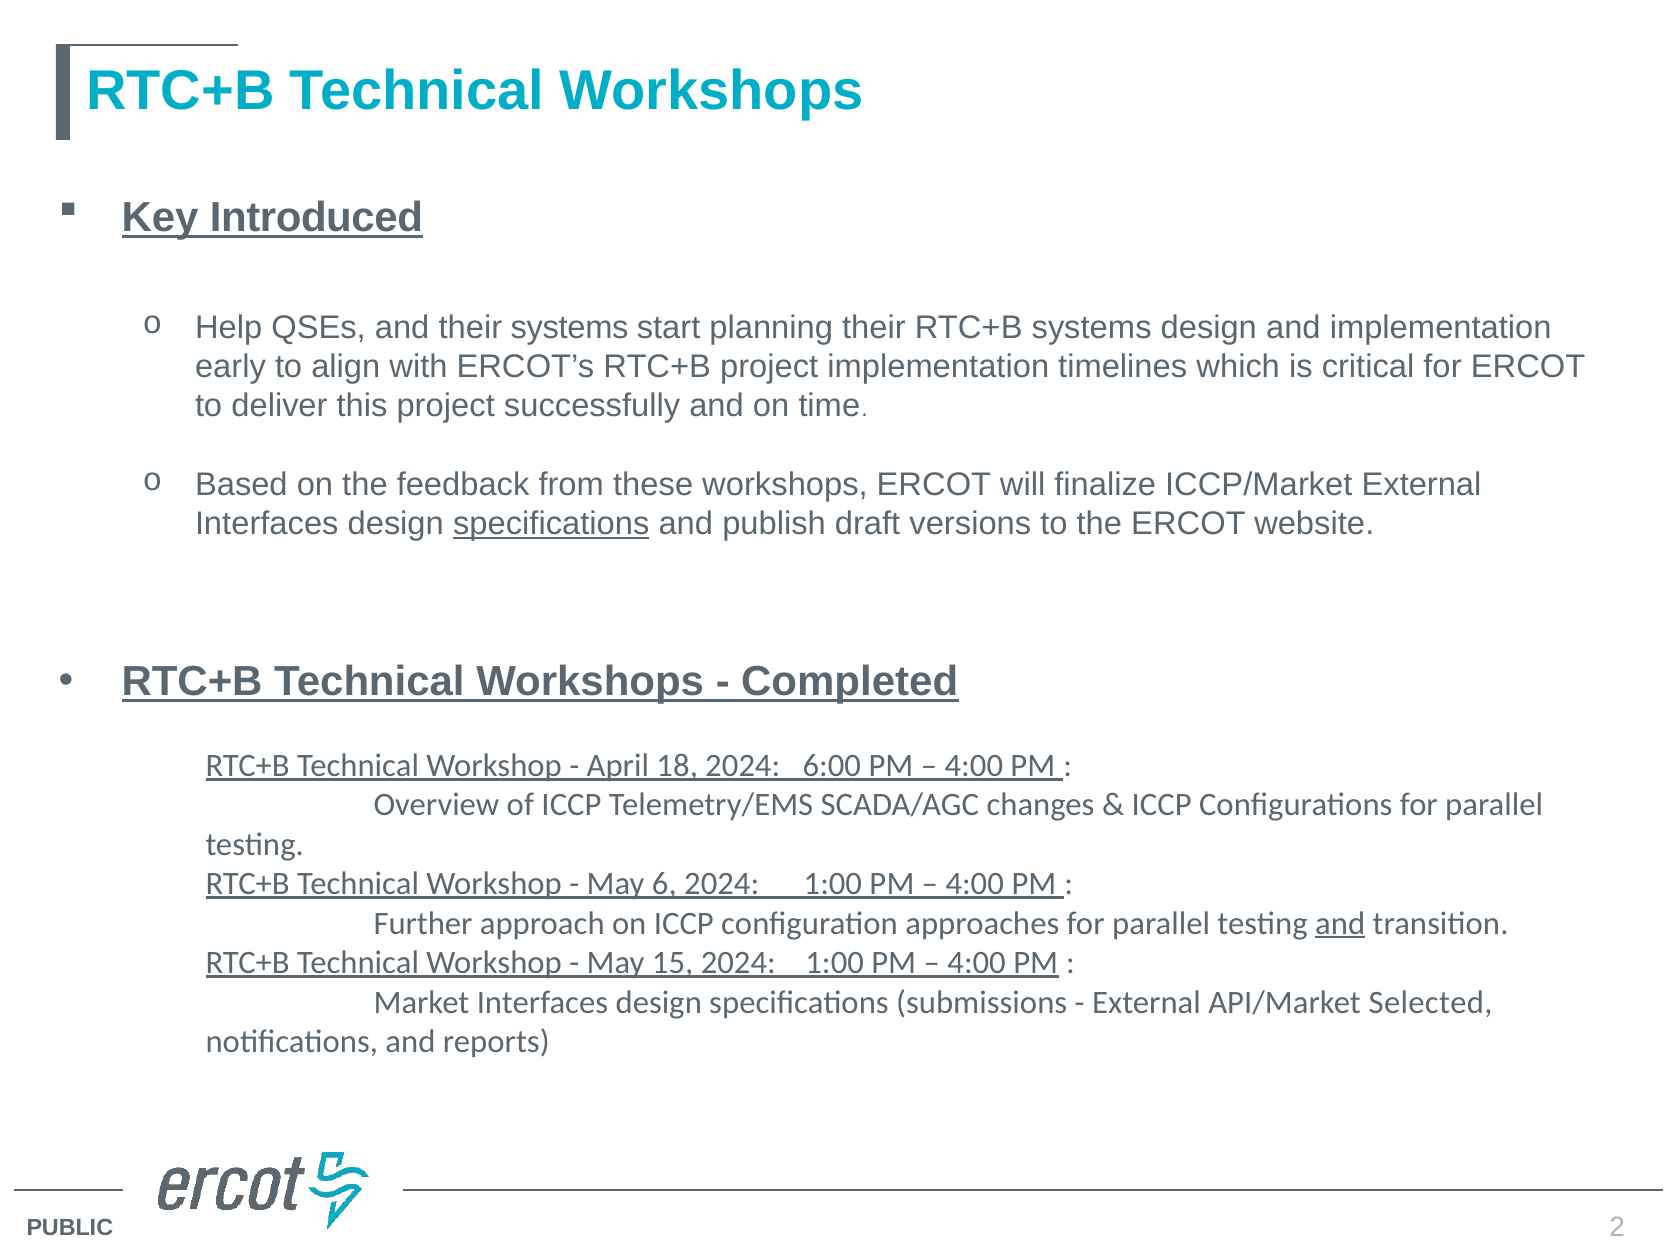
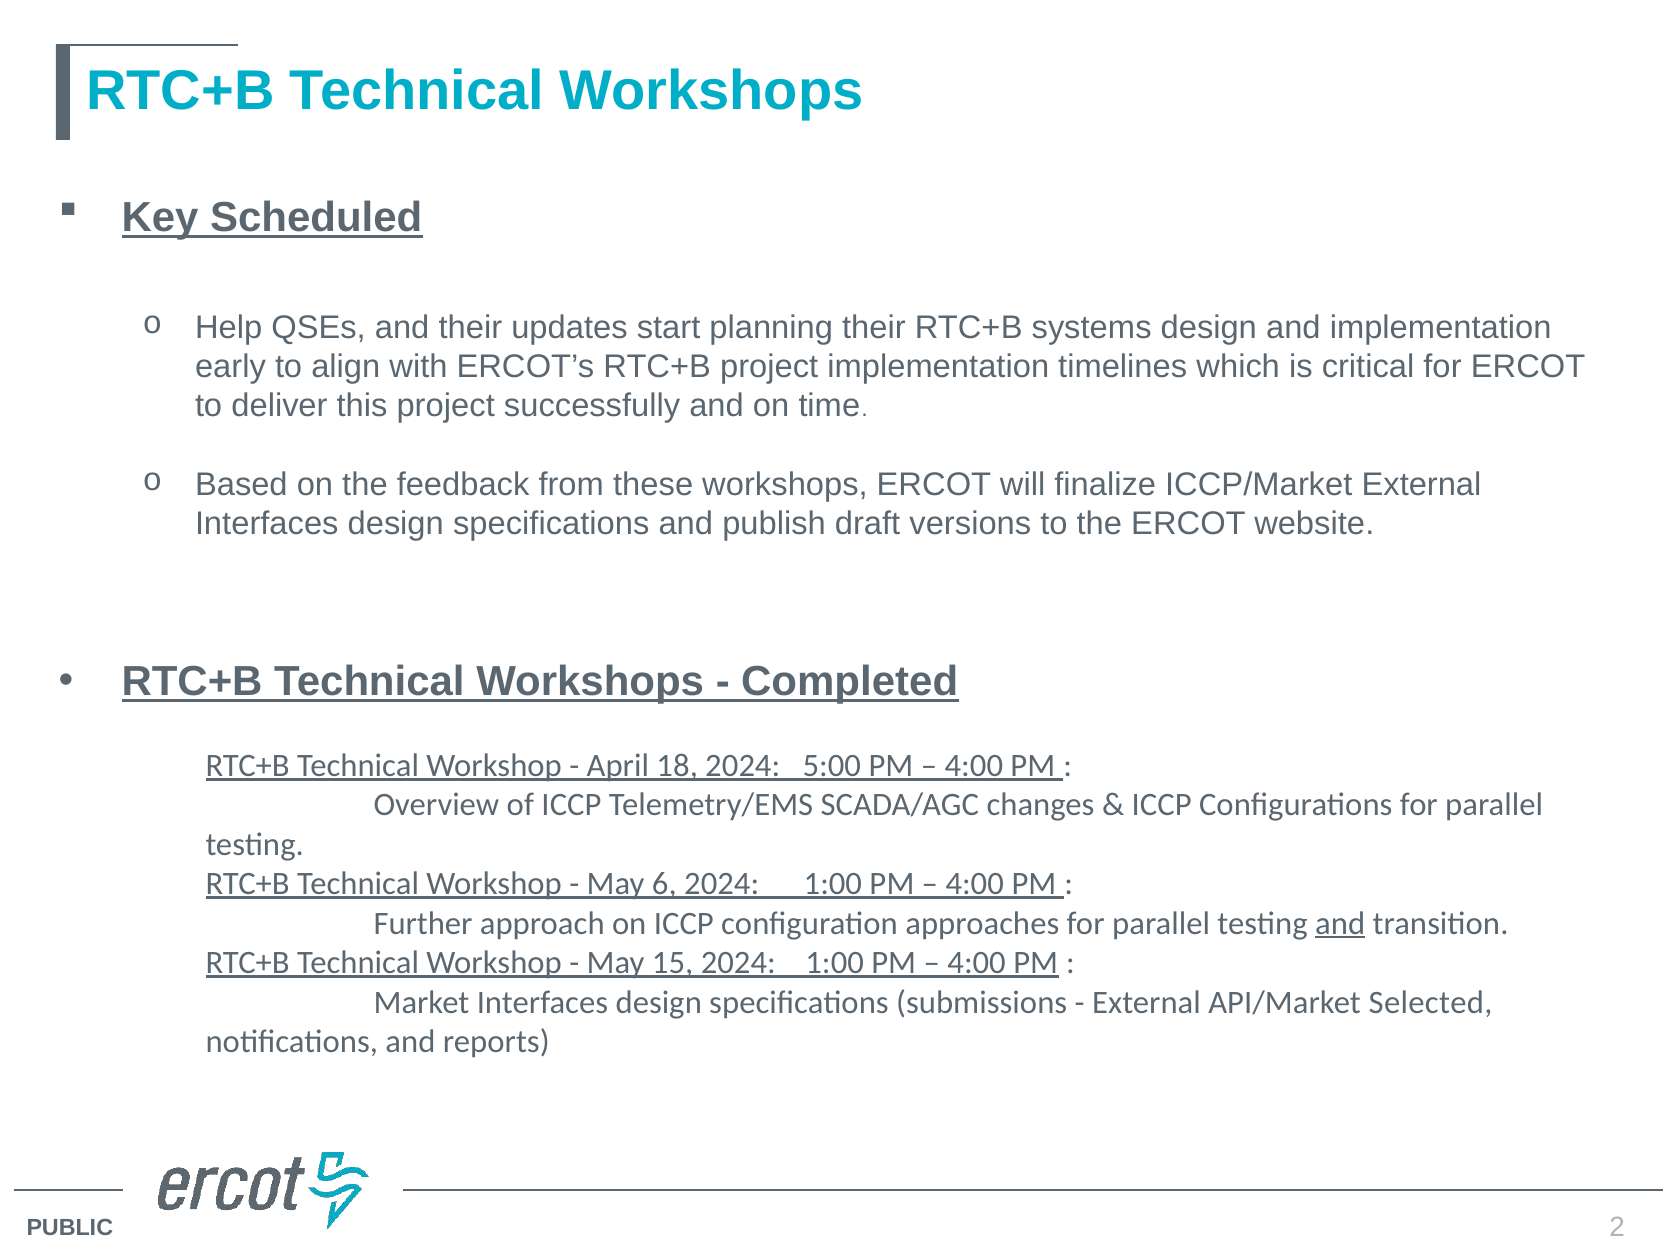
Introduced: Introduced -> Scheduled (316, 218)
their systems: systems -> updates (569, 327)
specifications underline: present -> none (551, 524)
6:00: 6:00 -> 5:00 (832, 765)
